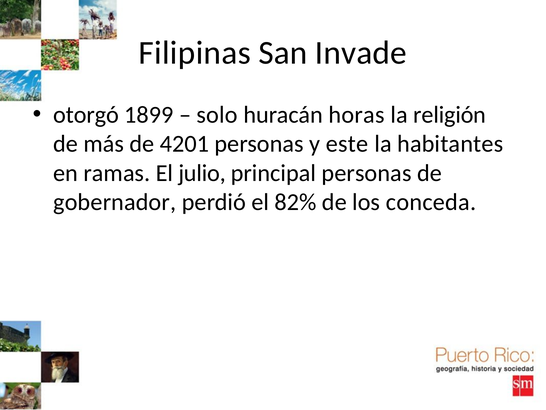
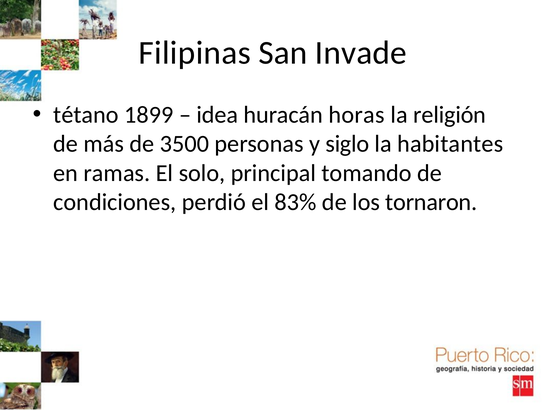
otorgó: otorgó -> tétano (86, 115)
solo: solo -> idea (217, 115)
4201: 4201 -> 3500 (184, 144)
este: este -> siglo (347, 144)
julio: julio -> solo (202, 173)
principal personas: personas -> tomando (367, 173)
gobernador: gobernador -> condiciones (115, 202)
82%: 82% -> 83% (295, 202)
conceda: conceda -> tornaron (431, 202)
